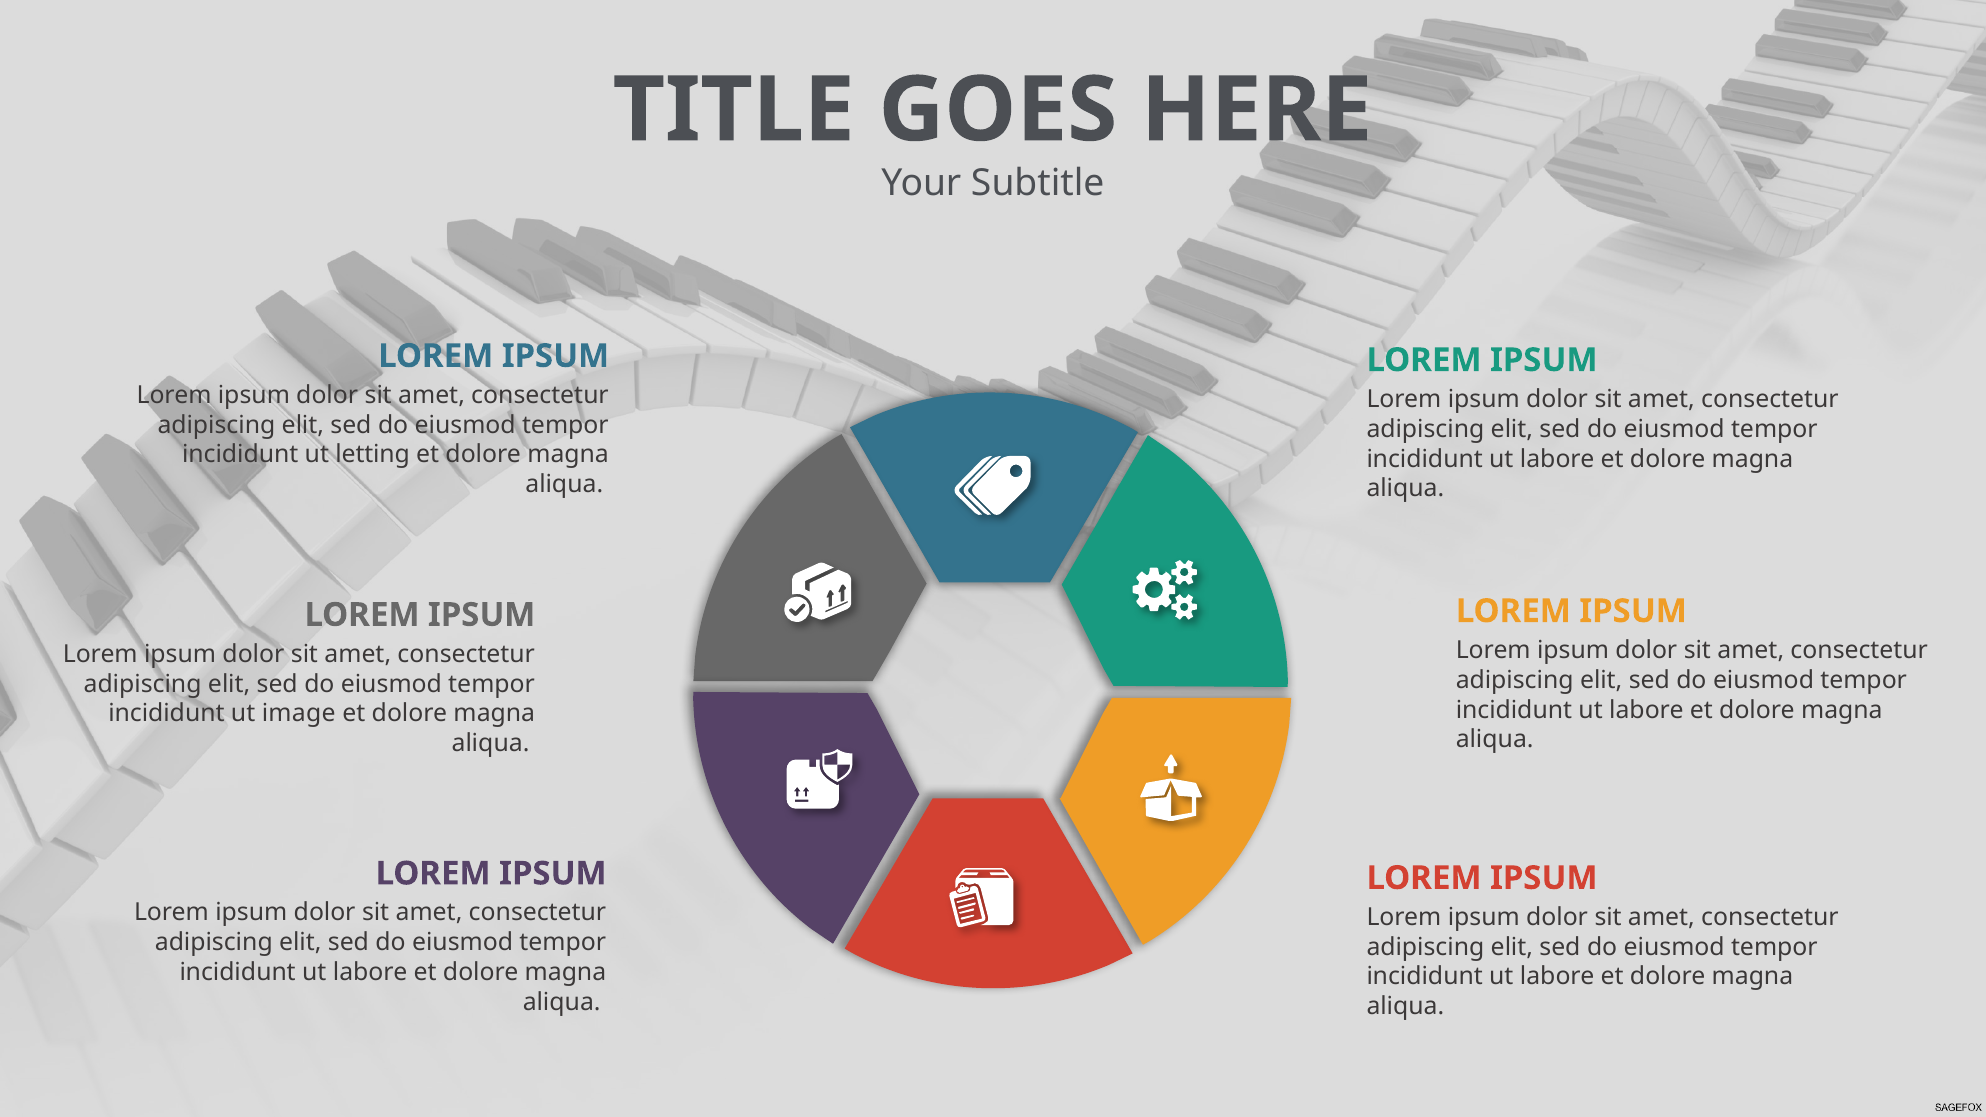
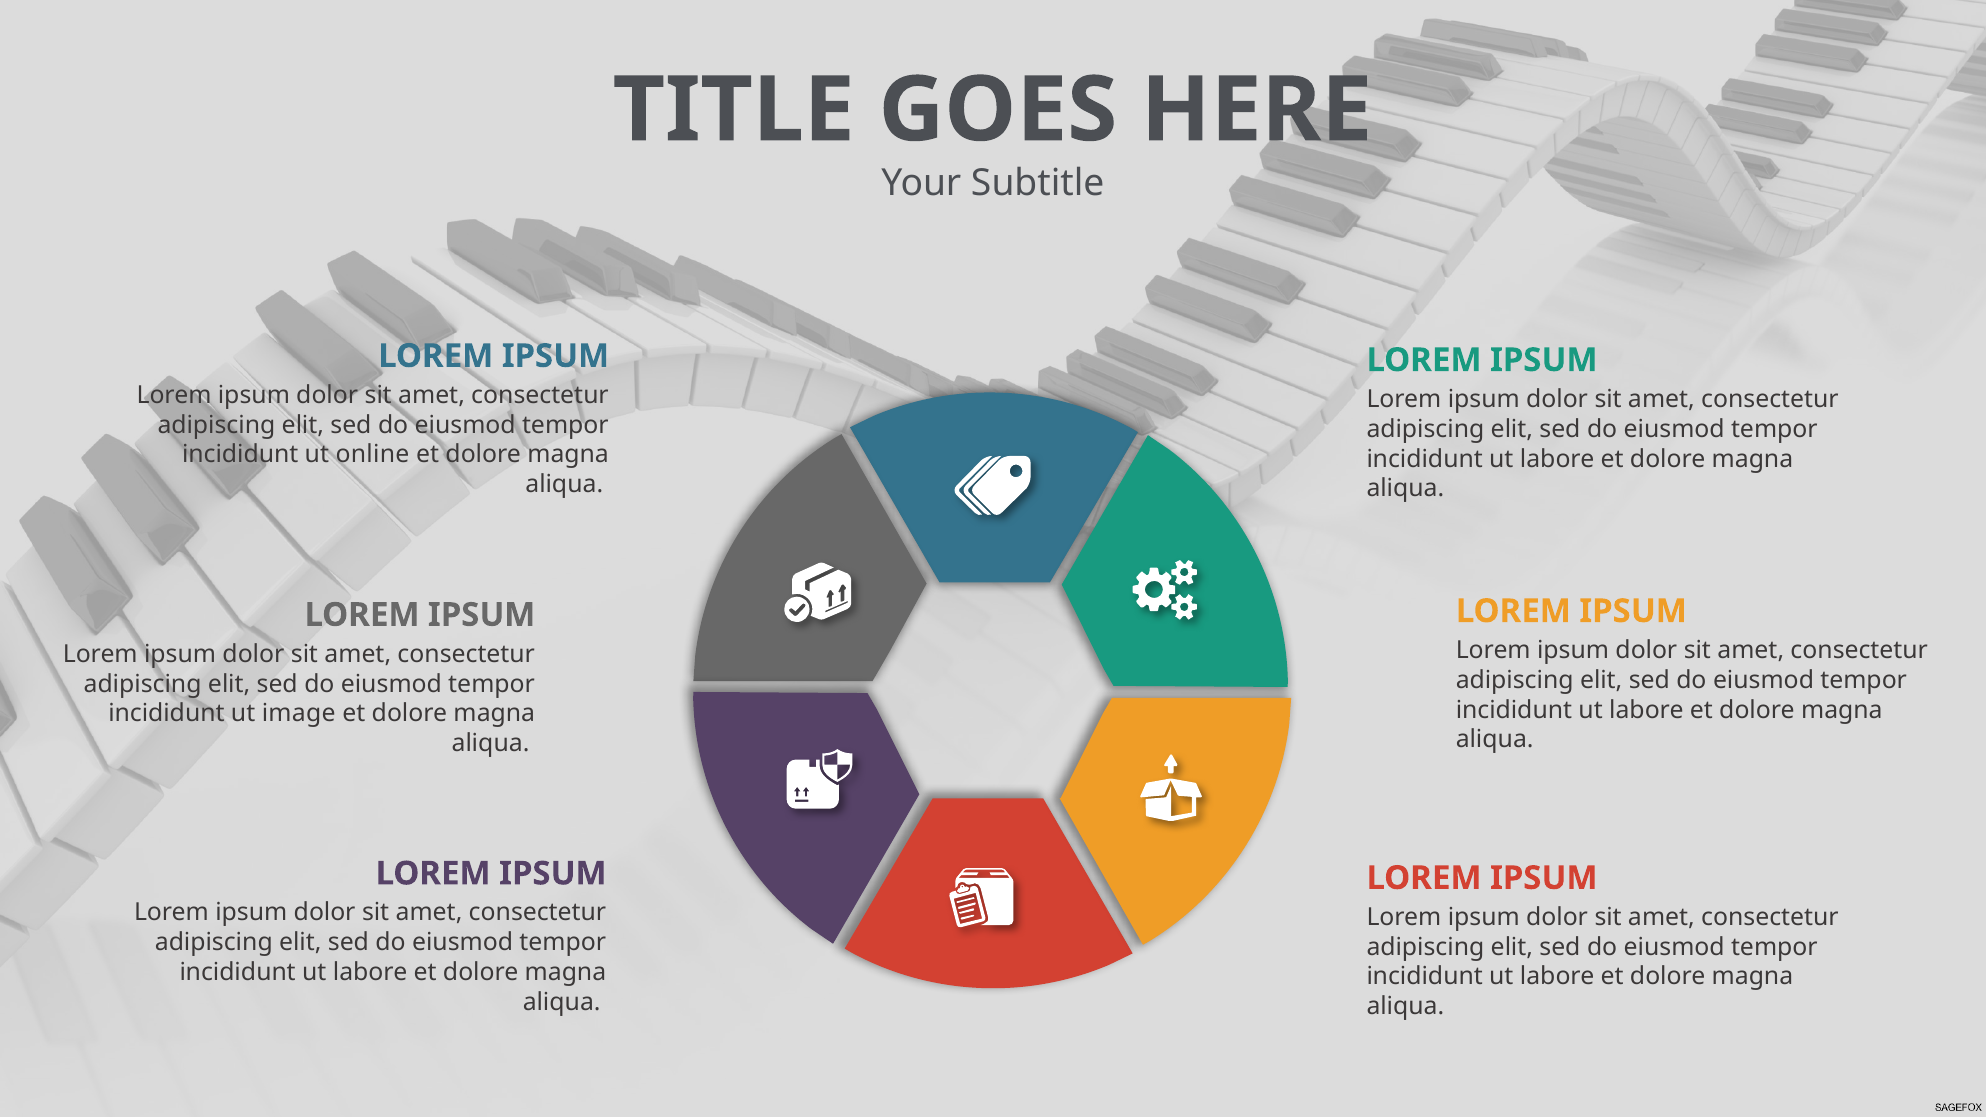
letting: letting -> online (372, 455)
